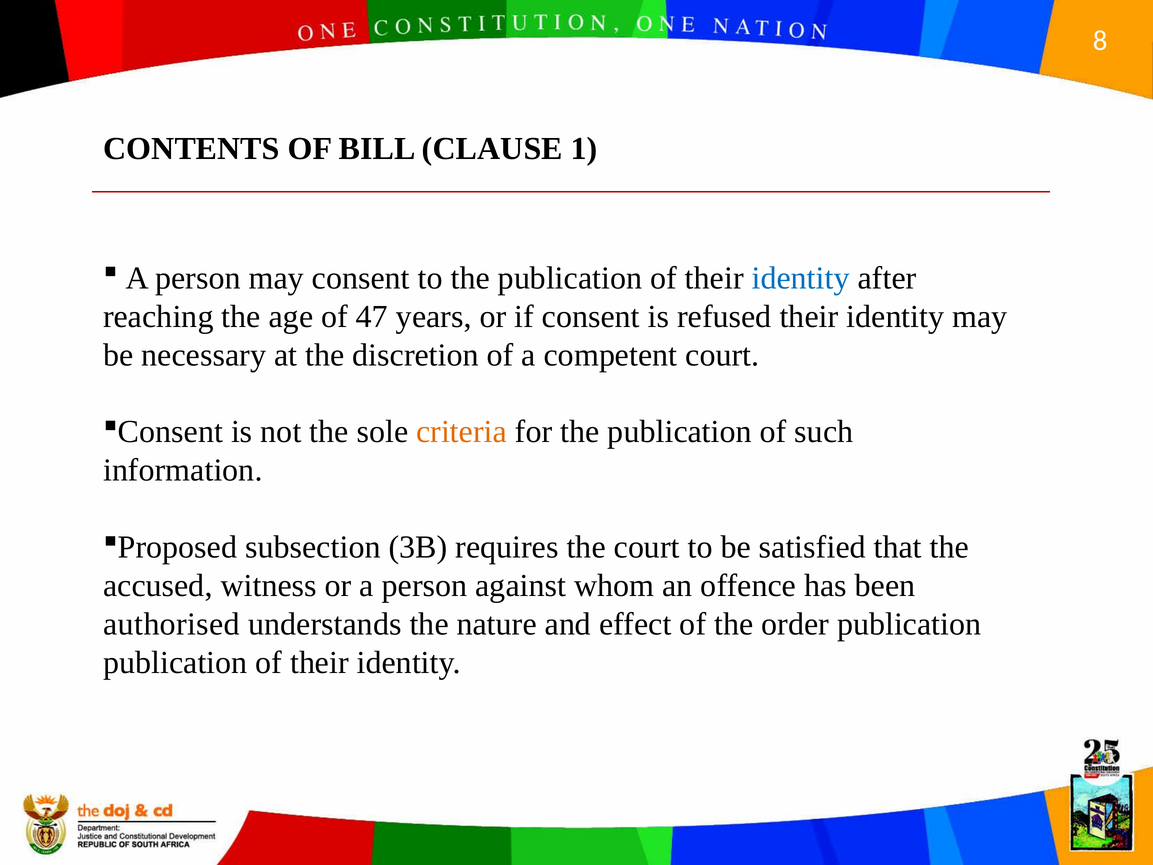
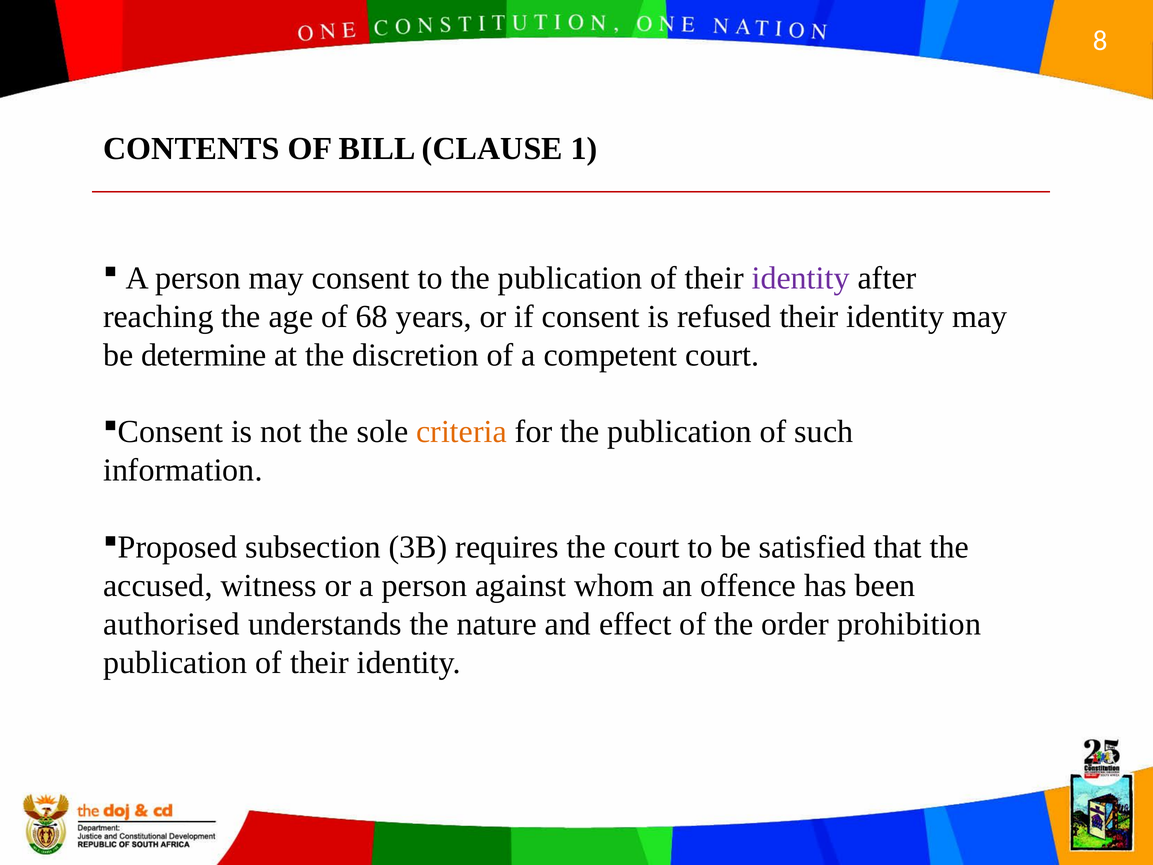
identity colour: blue -> purple (801, 278)
47: 47 -> 68 (372, 316)
necessary: necessary -> determine (204, 355)
order publication: publication -> prohibition (909, 624)
